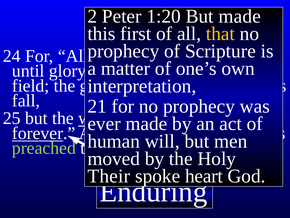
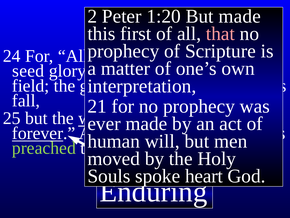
that colour: yellow -> pink (220, 34)
until: until -> seed (28, 71)
Their: Their -> Souls (109, 176)
